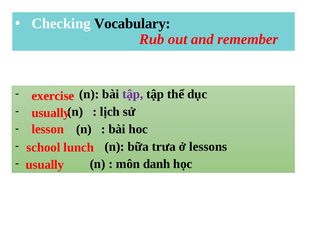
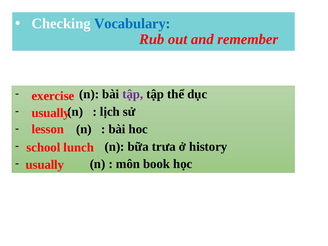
Vocabulary colour: black -> blue (132, 24)
lessons: lessons -> history (208, 147)
danh: danh -> book (157, 164)
